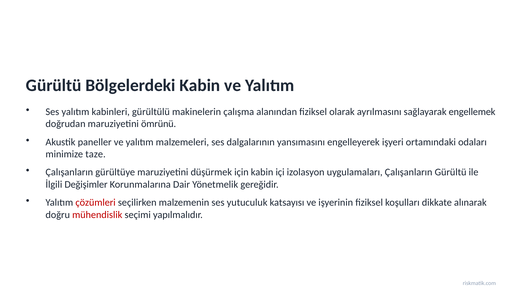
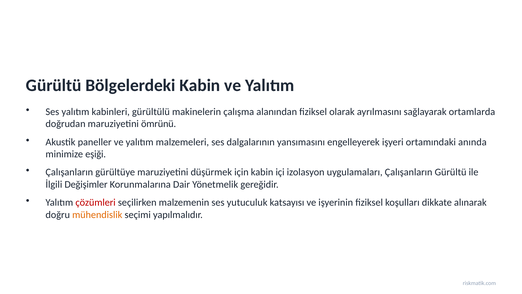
engellemek: engellemek -> ortamlarda (472, 112)
odaları: odaları -> anında (472, 142)
taze: taze -> eşiği (96, 154)
mühendislik colour: red -> orange (97, 214)
